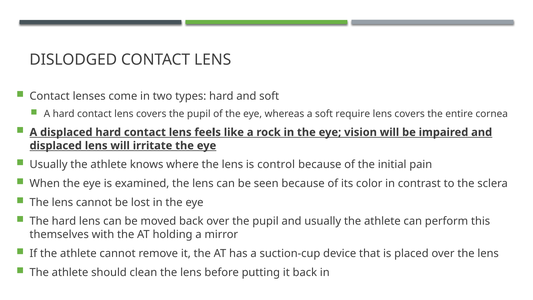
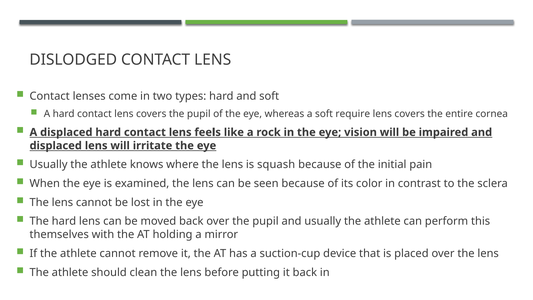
control: control -> squash (276, 164)
